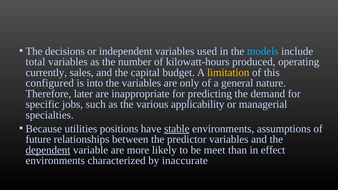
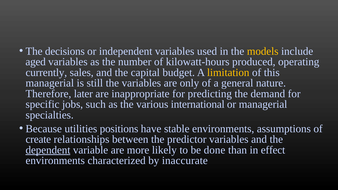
models colour: light blue -> yellow (263, 51)
total: total -> aged (36, 62)
configured: configured -> managerial (50, 83)
into: into -> still (95, 83)
applicability: applicability -> international (198, 104)
stable underline: present -> none (177, 129)
future: future -> create (38, 139)
meet: meet -> done (215, 150)
